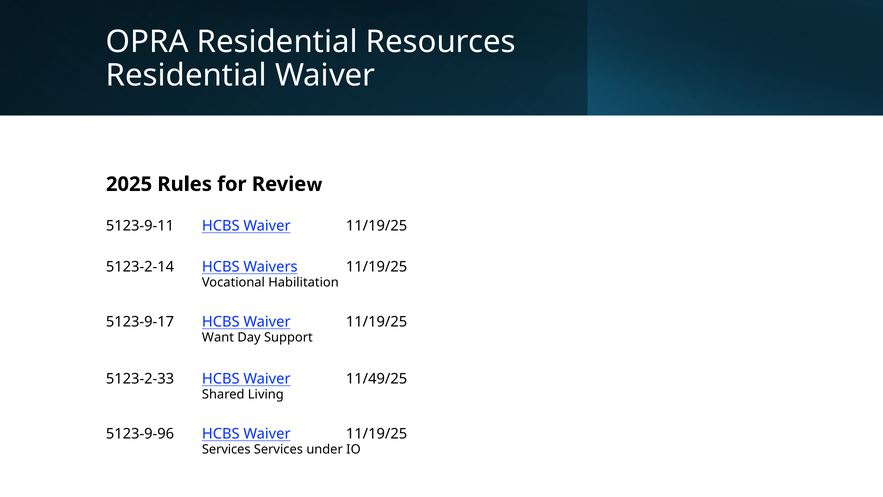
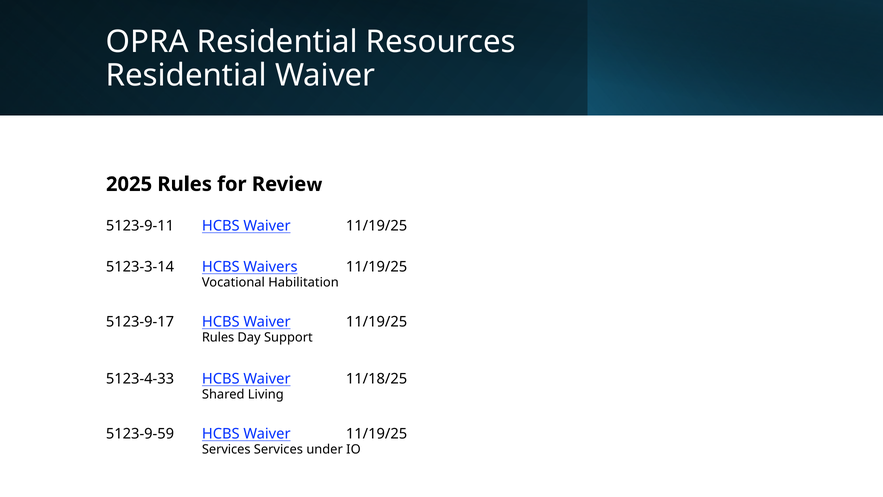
5123-2-14: 5123-2-14 -> 5123-3-14 (140, 267)
Want: Want -> Rules (218, 337)
5123-2-33: 5123-2-33 -> 5123-4-33 (140, 379)
11/49/25: 11/49/25 -> 11/18/25 (377, 379)
5123-9-96: 5123-9-96 -> 5123-9-59 (140, 434)
